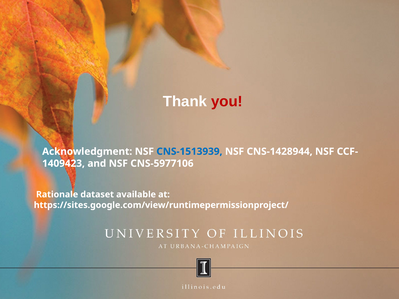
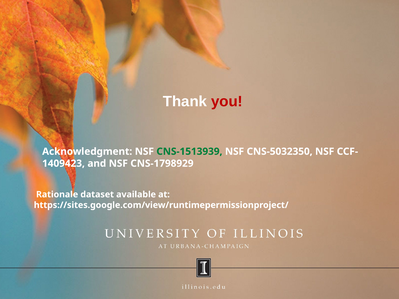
CNS-1513939 colour: blue -> green (189, 152)
CNS-1428944: CNS-1428944 -> CNS-5032350 (280, 152)
CNS-5977106: CNS-5977106 -> CNS-1798929 (162, 164)
